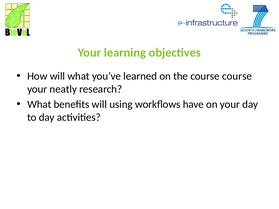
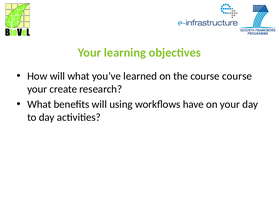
neatly: neatly -> create (63, 89)
